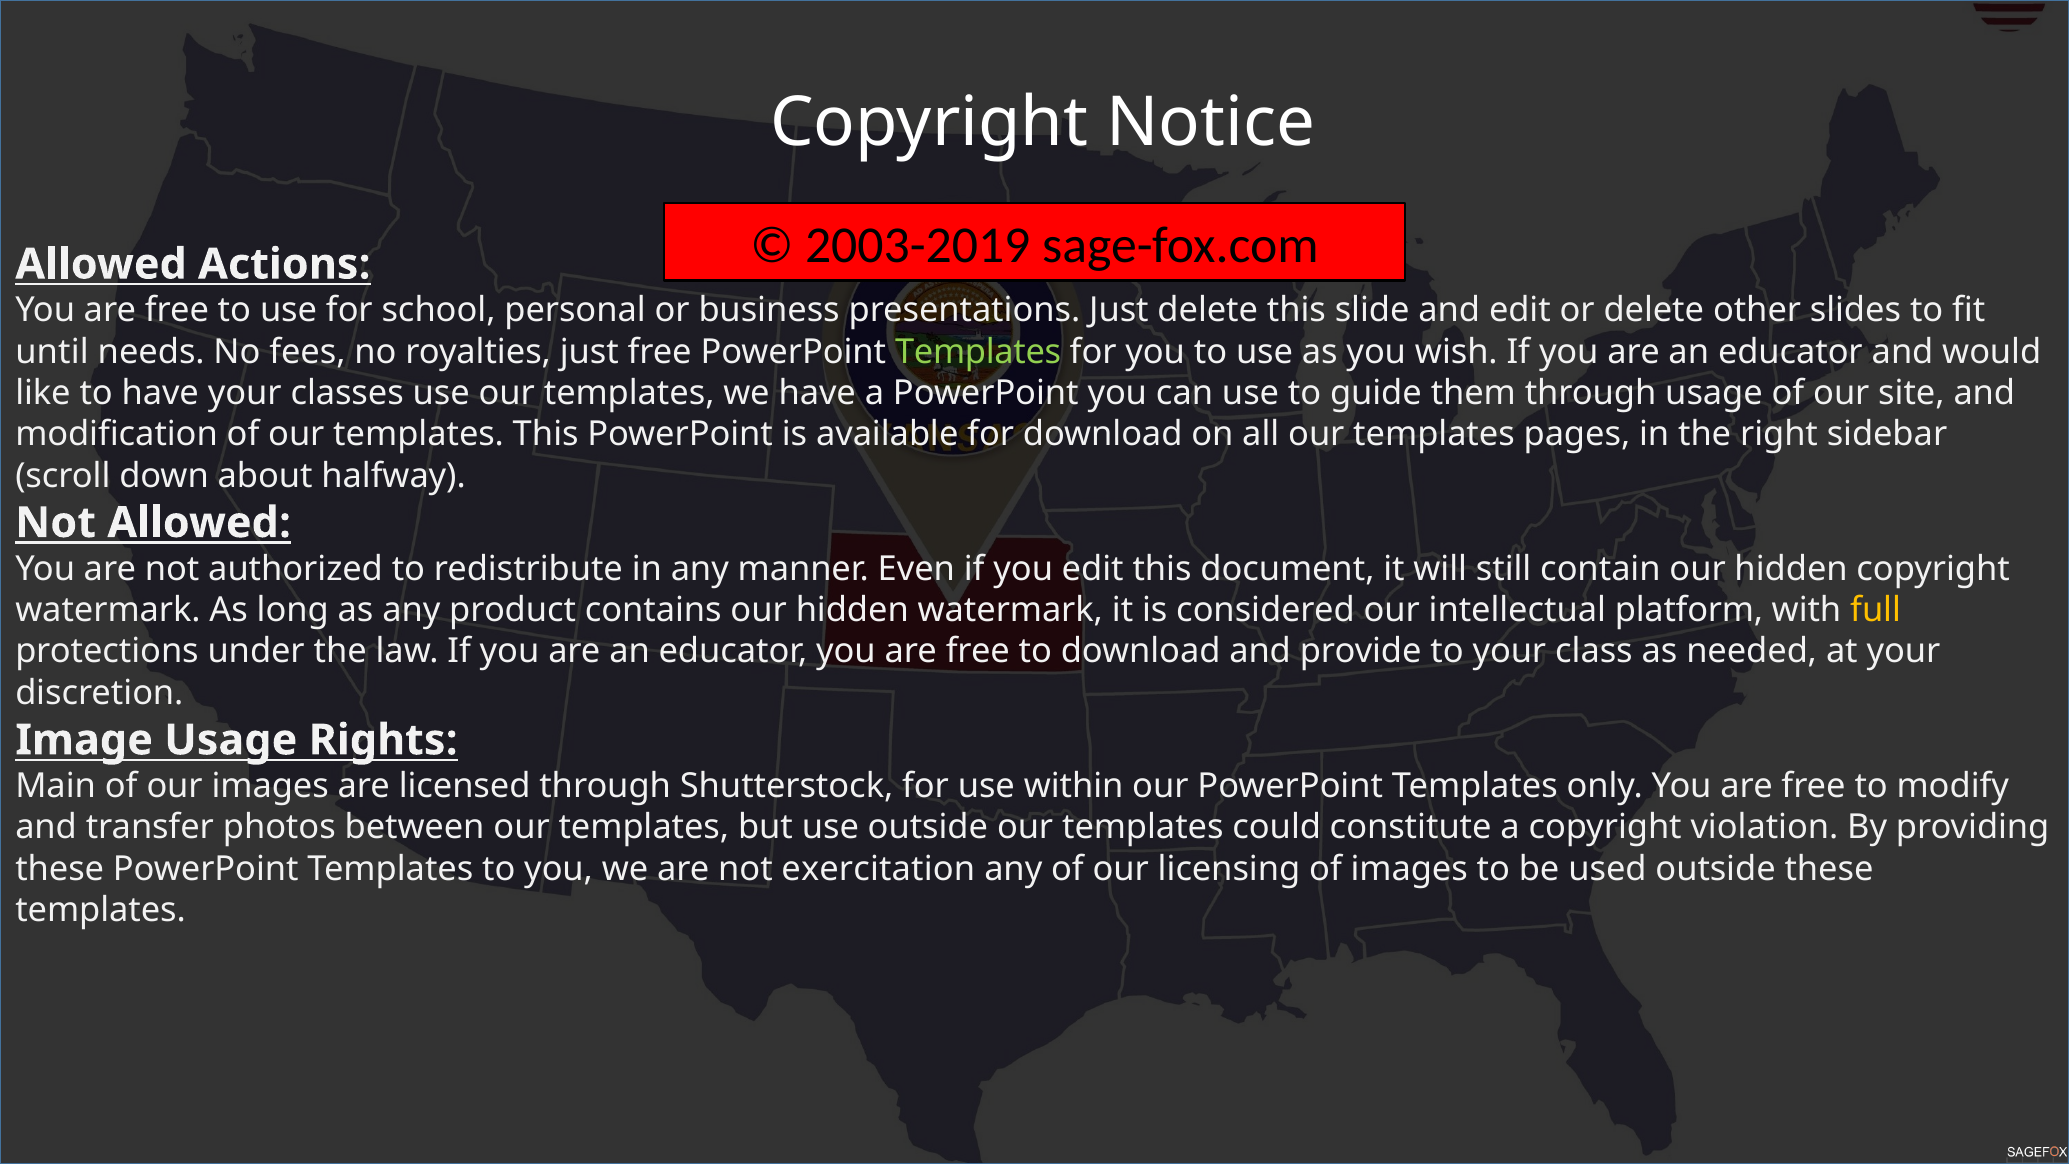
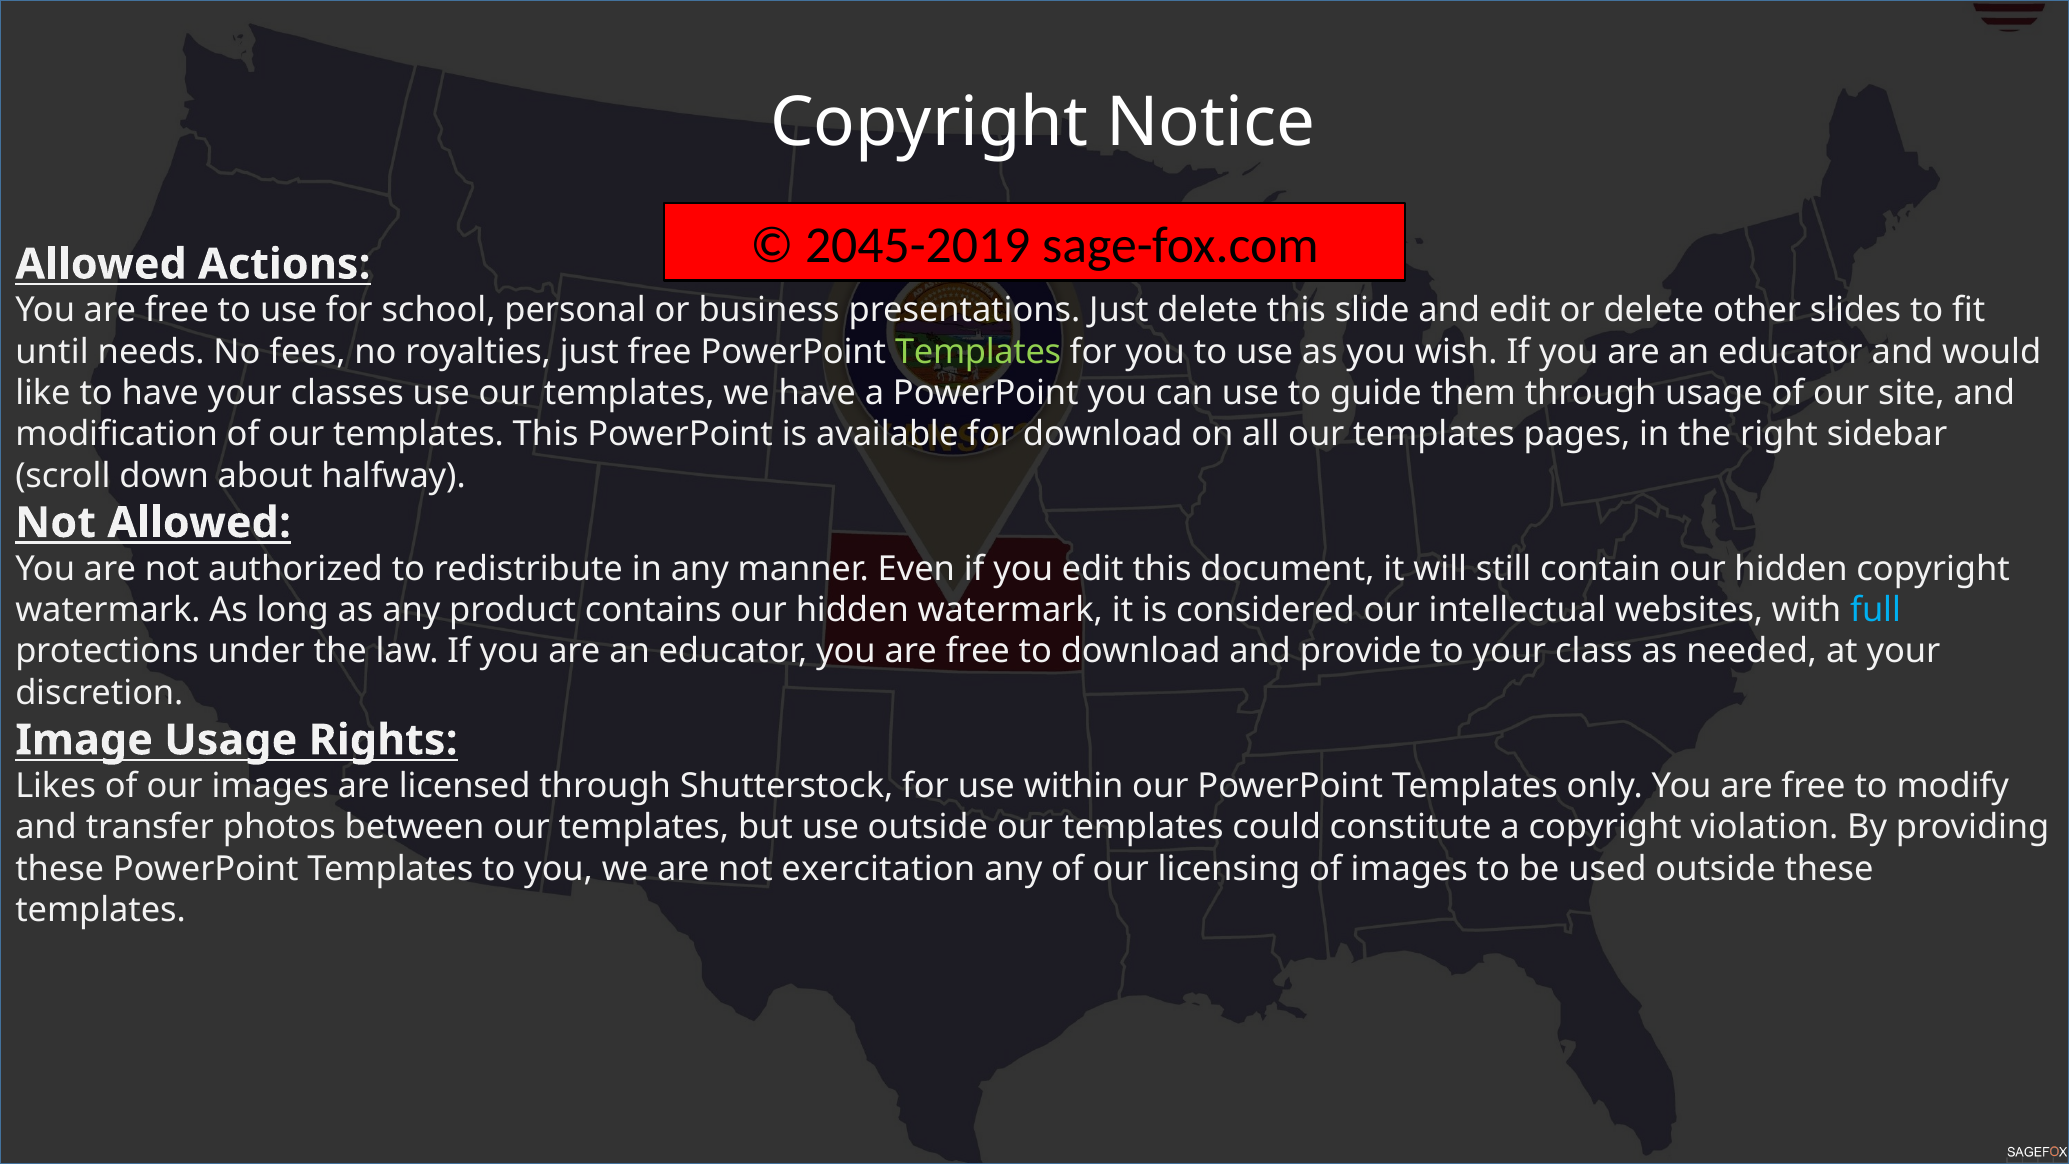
2003-2019: 2003-2019 -> 2045-2019 (918, 245)
platform: platform -> websites (1689, 610)
full colour: yellow -> light blue (1876, 610)
Main: Main -> Likes (56, 786)
